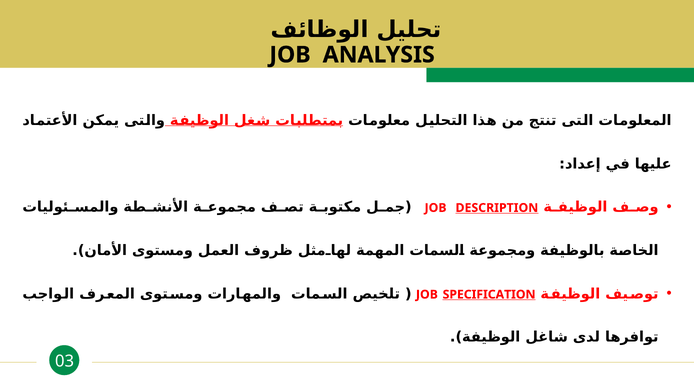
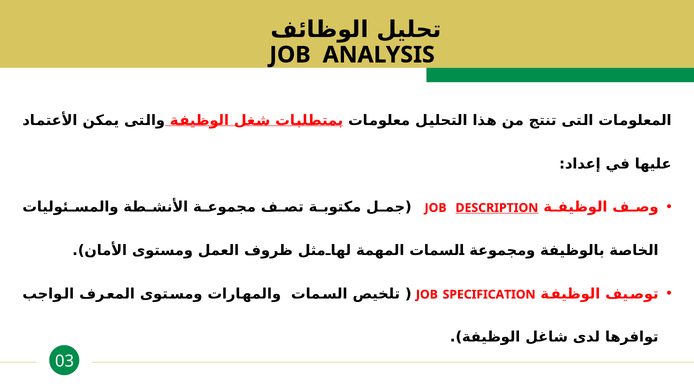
SPECIFICATION underline: present -> none (489, 295)
